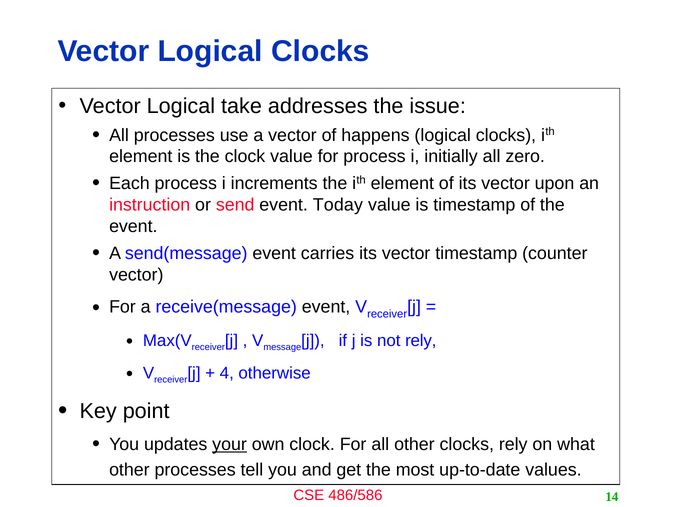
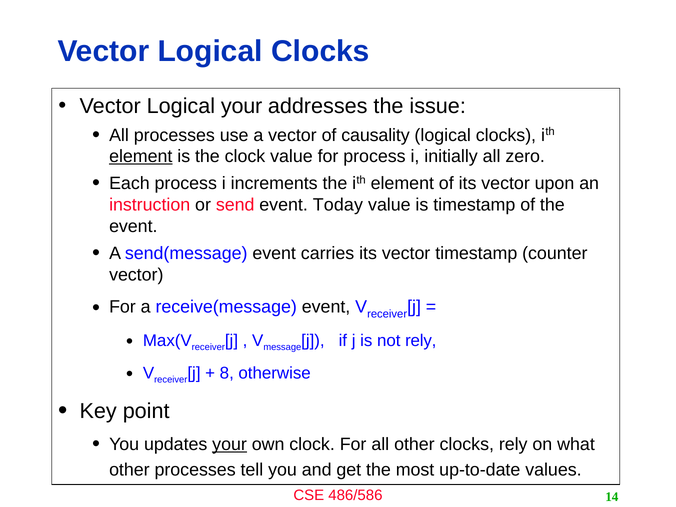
Logical take: take -> your (242, 106)
happens: happens -> causality (375, 135)
element underline: none -> present (141, 157)
4: 4 -> 8 (227, 373)
